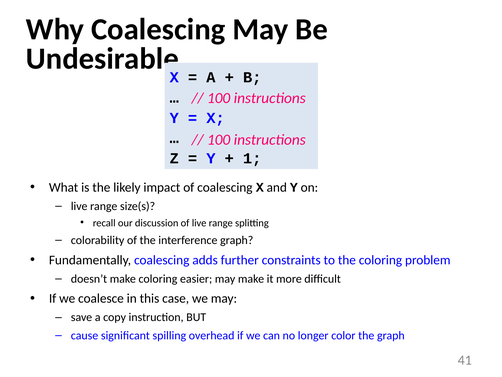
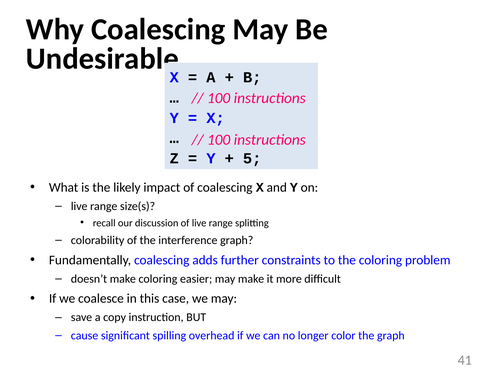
1: 1 -> 5 (252, 158)
